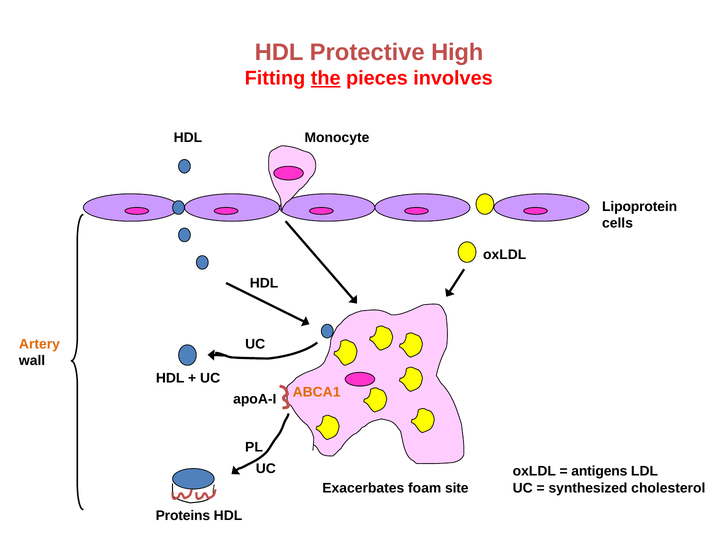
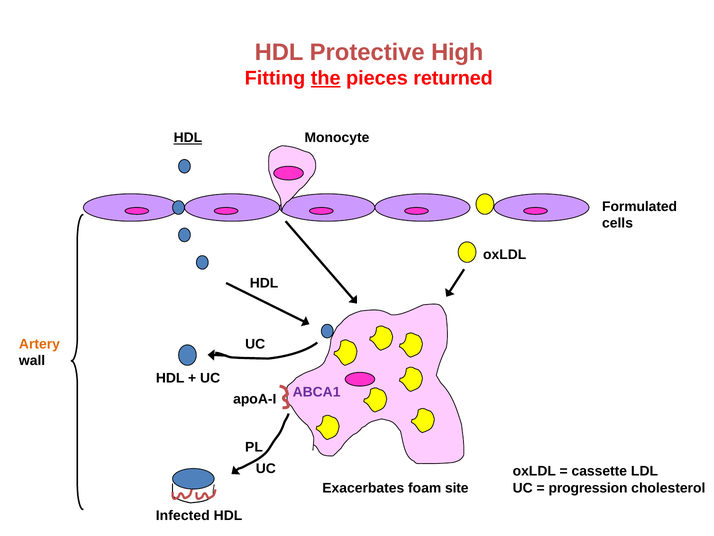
involves: involves -> returned (453, 78)
HDL underline: none -> present (188, 138)
Lipoprotein: Lipoprotein -> Formulated (640, 206)
ABCA1 colour: orange -> purple (317, 392)
antigens: antigens -> cassette (599, 471)
synthesized: synthesized -> progression (588, 488)
Proteins: Proteins -> Infected (183, 515)
